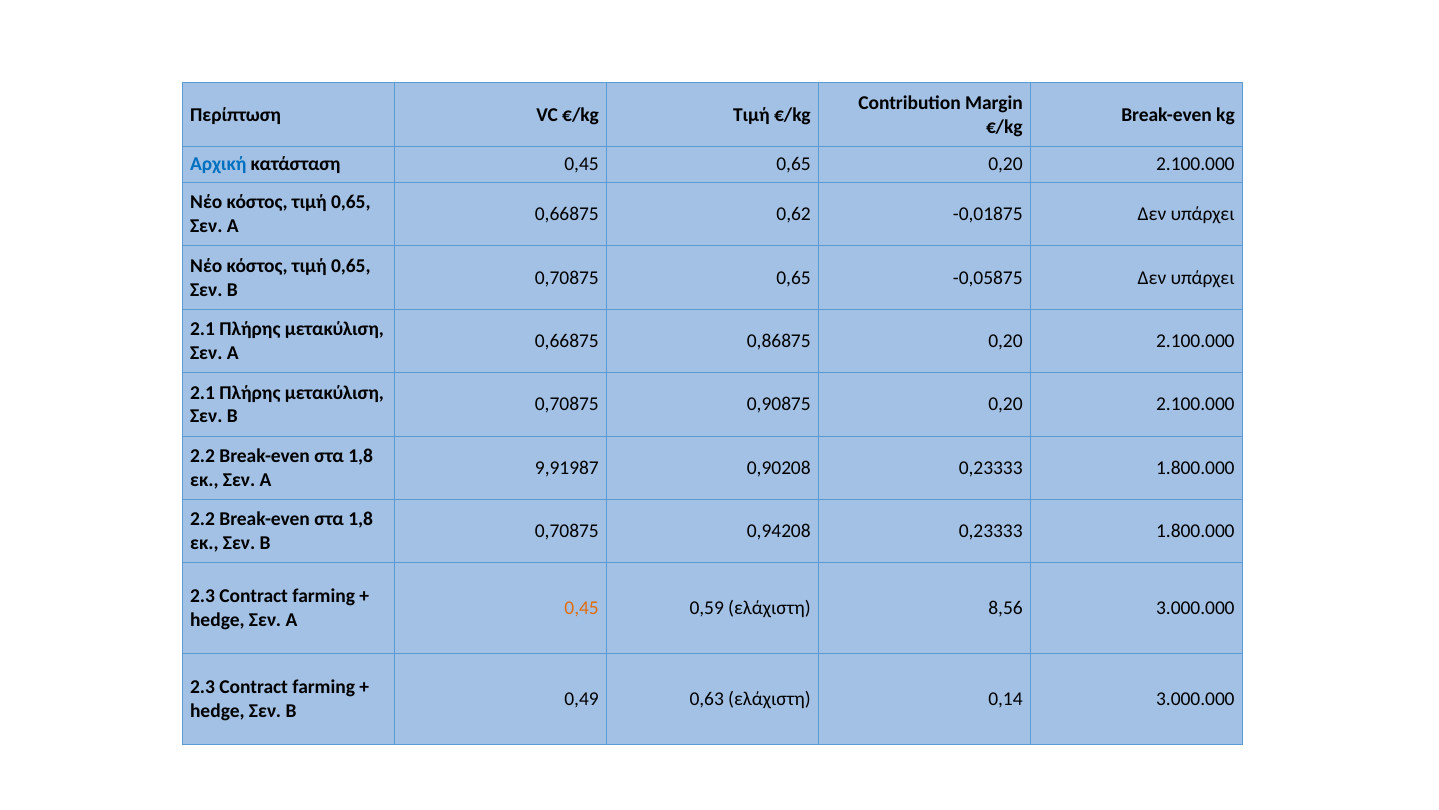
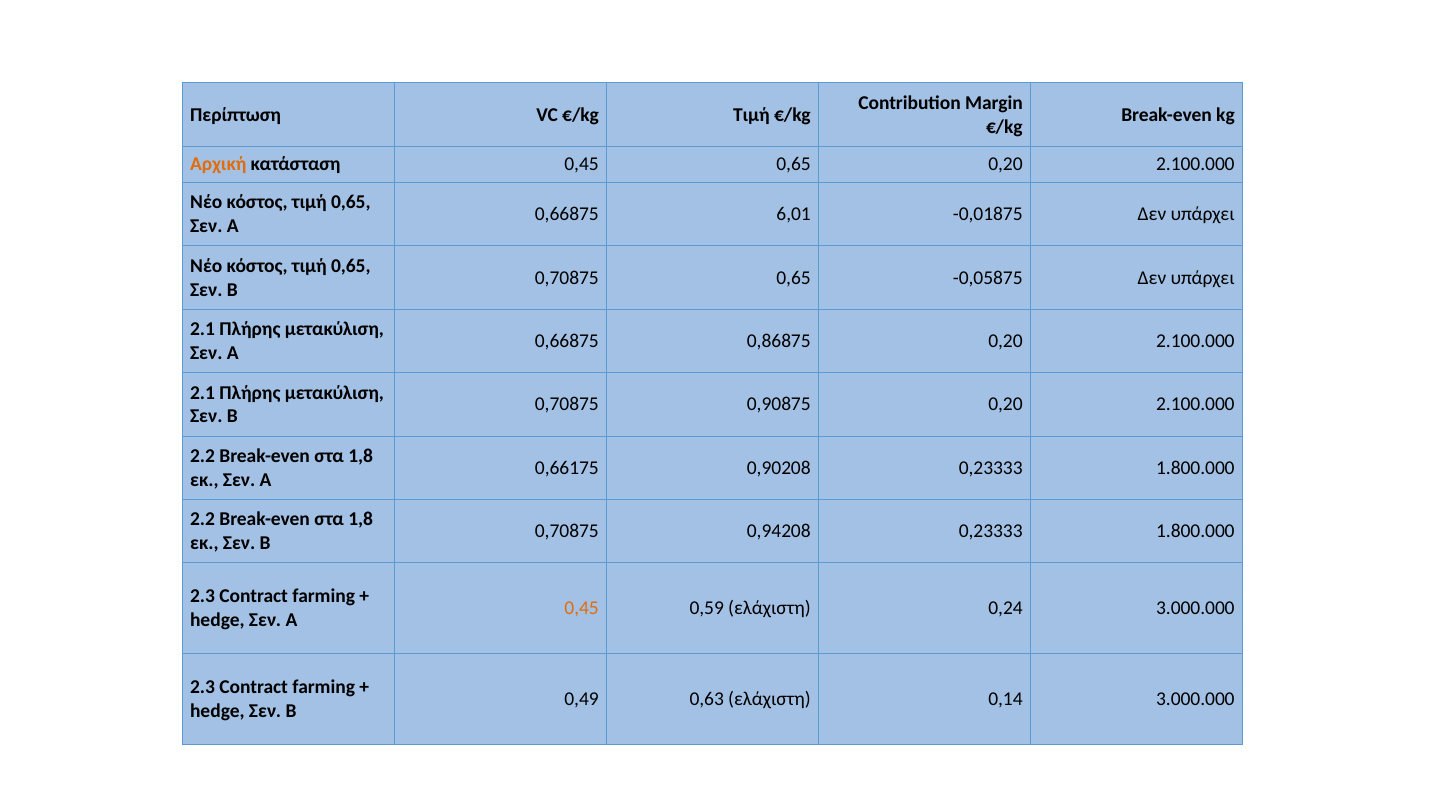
Αρχική colour: blue -> orange (218, 164)
0,62: 0,62 -> 6,01 (794, 214)
9,91987: 9,91987 -> 0,66175 (567, 468)
8,56: 8,56 -> 0,24 (1006, 608)
